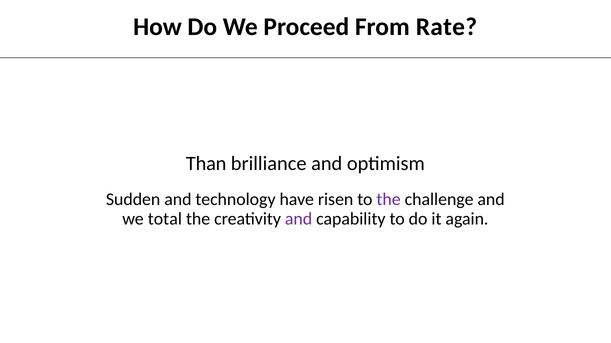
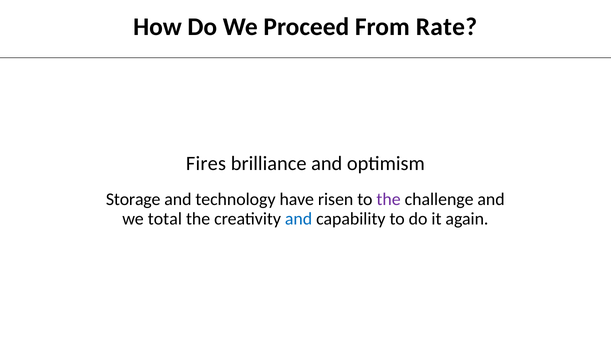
Than: Than -> Fires (206, 164)
Sudden: Sudden -> Storage (133, 200)
and colour: purple -> blue (299, 219)
